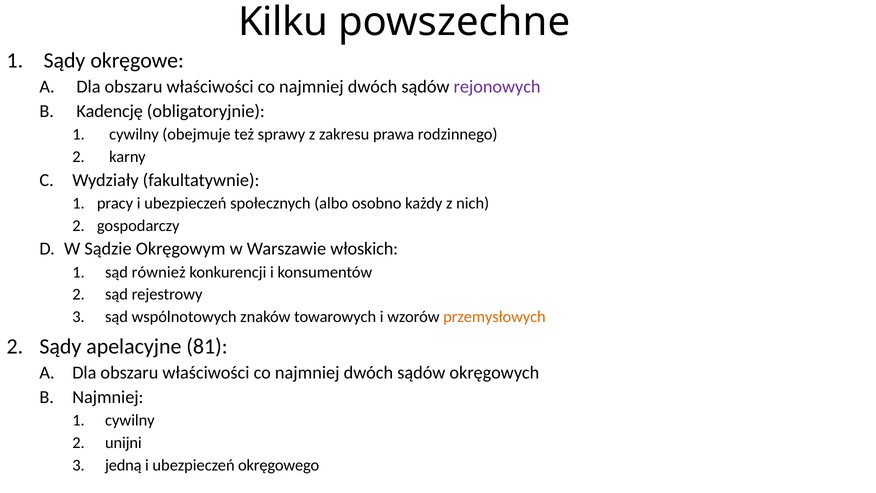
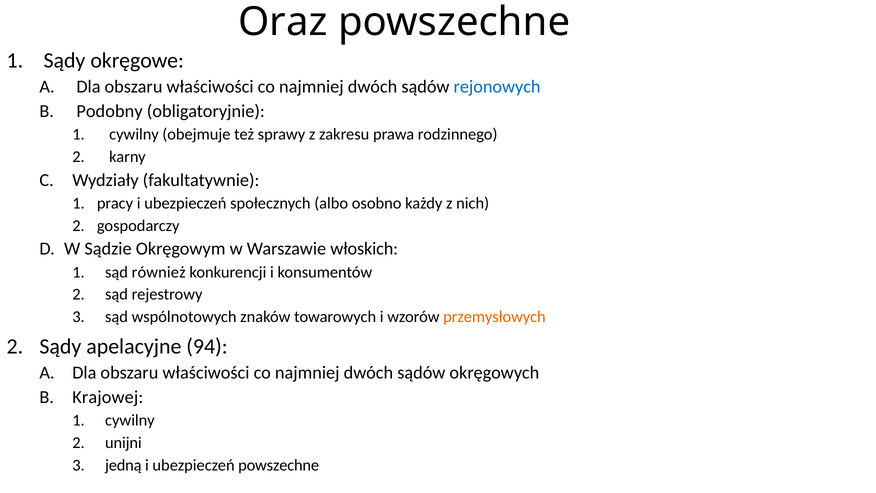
Kilku: Kilku -> Oraz (283, 22)
rejonowych colour: purple -> blue (497, 87)
Kadencję: Kadencję -> Podobny (110, 111)
81: 81 -> 94 (207, 347)
Najmniej: Najmniej -> Krajowej (108, 397)
ubezpieczeń okręgowego: okręgowego -> powszechne (279, 465)
